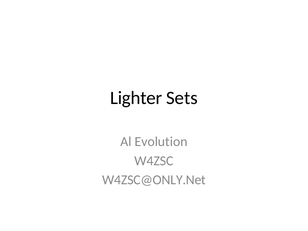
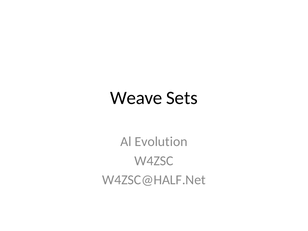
Lighter: Lighter -> Weave (136, 98)
W4ZSC@ONLY.Net: W4ZSC@ONLY.Net -> W4ZSC@HALF.Net (154, 180)
